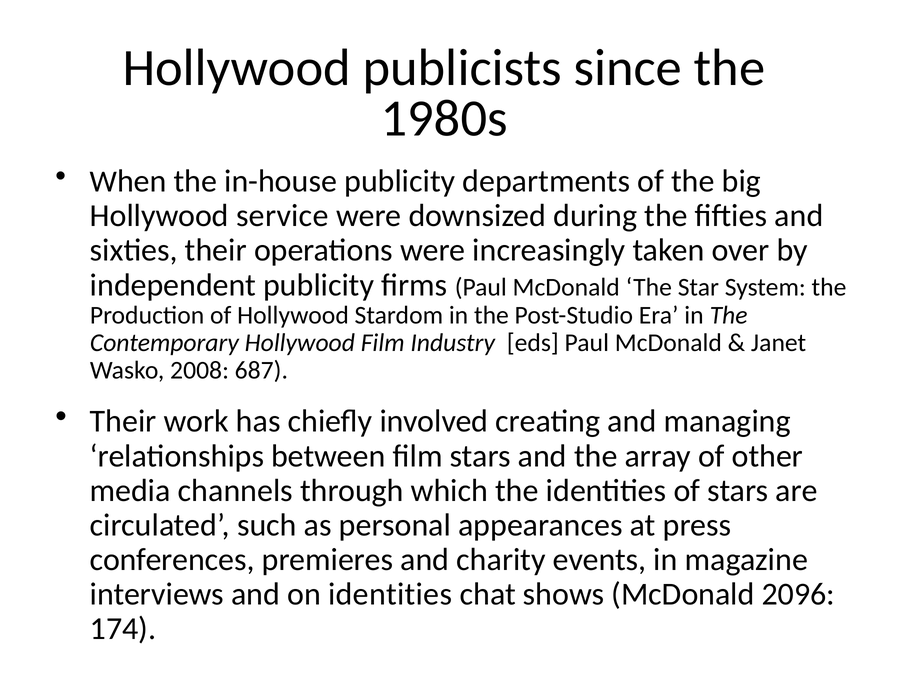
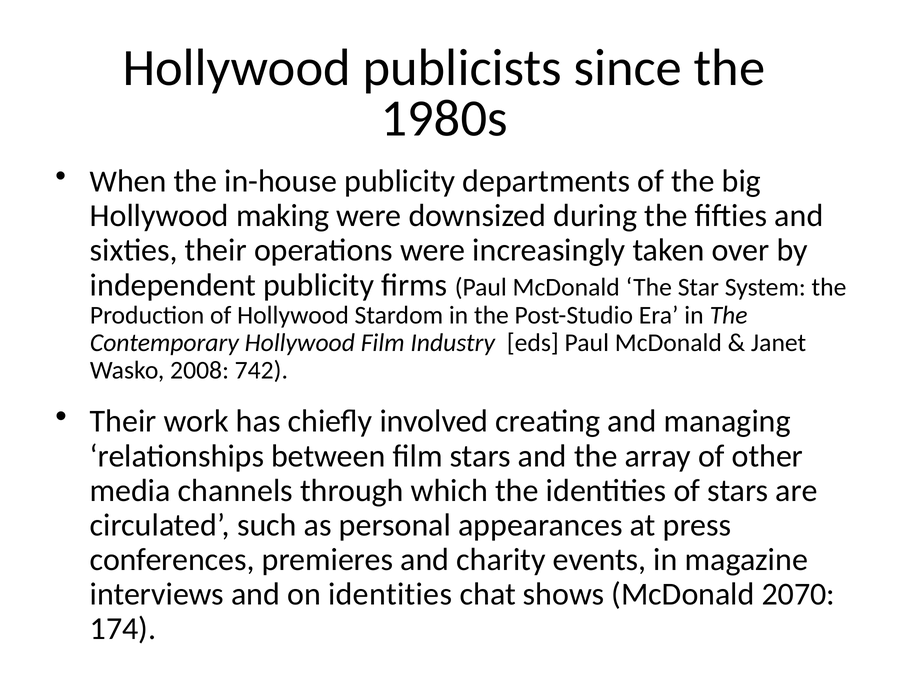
service: service -> making (283, 216)
687: 687 -> 742 (261, 371)
2096: 2096 -> 2070 (798, 595)
